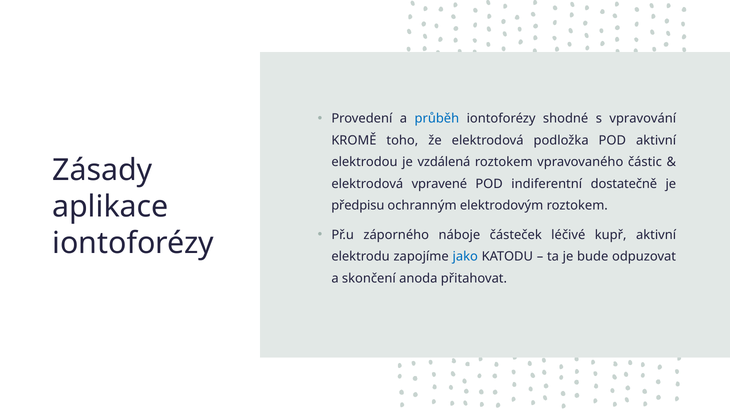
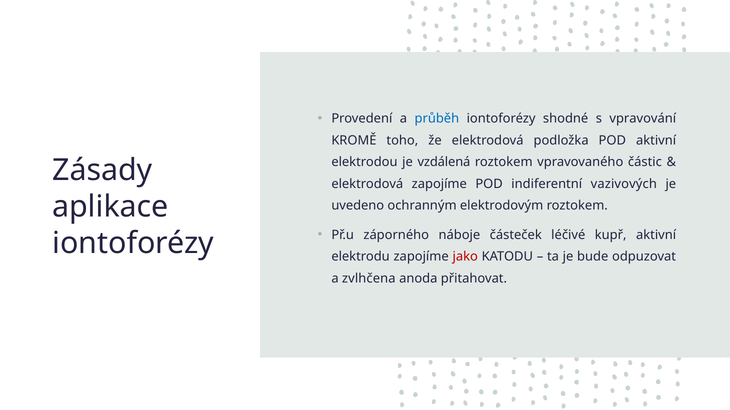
elektrodová vpravené: vpravené -> zapojíme (439, 184)
dostatečně: dostatečně -> vazivových (624, 184)
předpisu: předpisu -> uvedeno (358, 206)
jako colour: blue -> red (465, 257)
skončení: skončení -> zvlhčena (369, 279)
